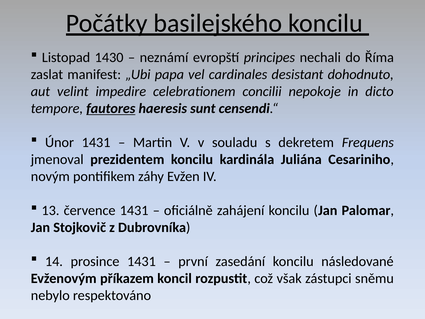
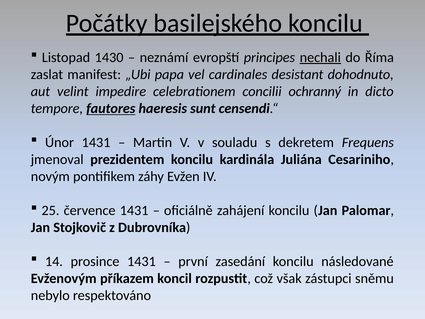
nechali underline: none -> present (320, 57)
nepokoje: nepokoje -> ochranný (315, 91)
13: 13 -> 25 (50, 210)
